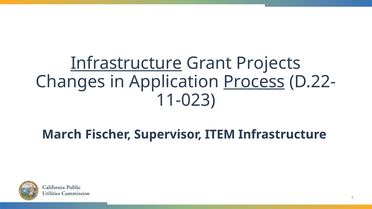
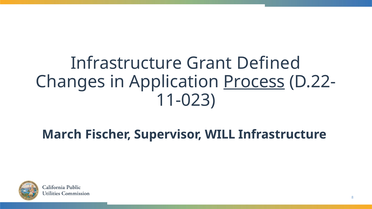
Infrastructure underline: present -> none (126, 63)
Projects: Projects -> Defined (269, 63)
ITEM: ITEM -> WILL (220, 135)
